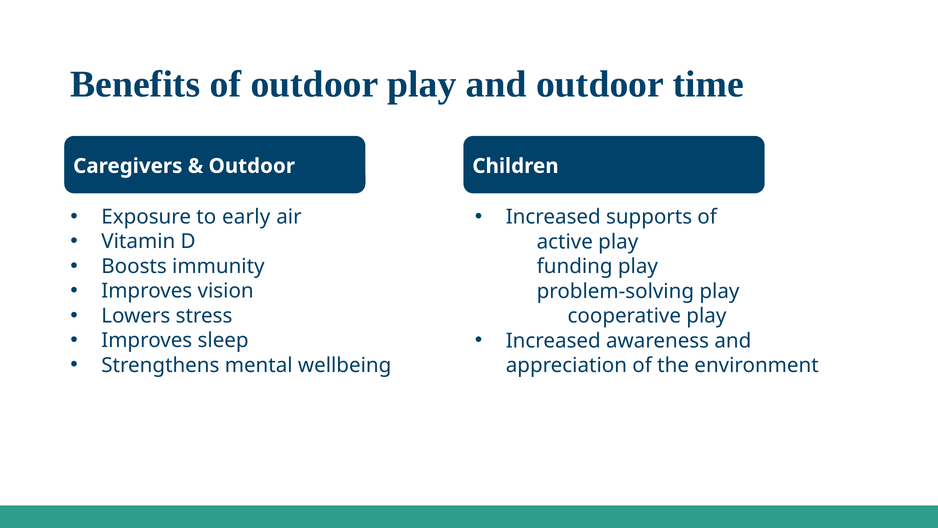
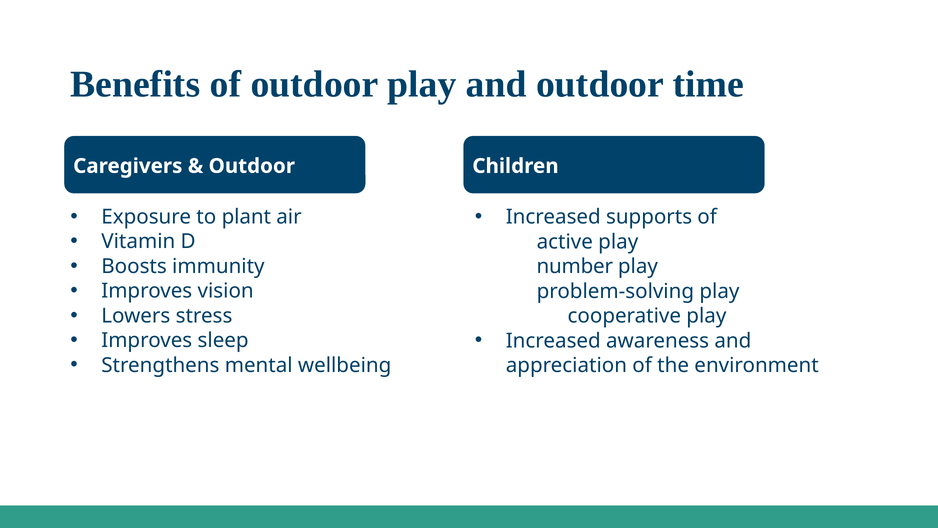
early: early -> plant (246, 217)
funding: funding -> number (575, 266)
